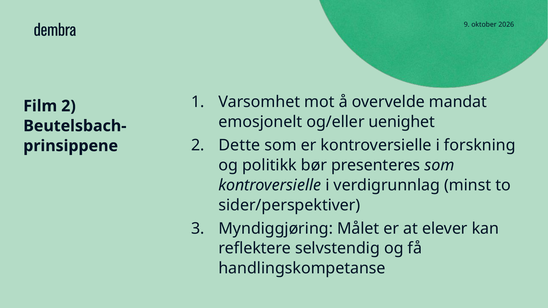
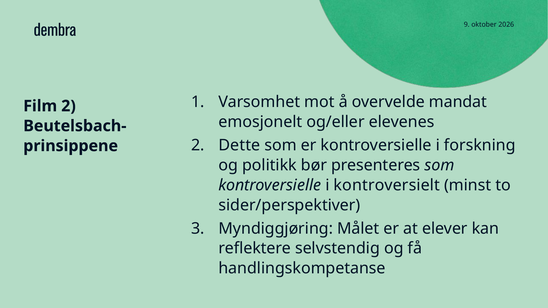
uenighet: uenighet -> elevenes (402, 122)
verdigrunnlag: verdigrunnlag -> kontroversielt (387, 185)
